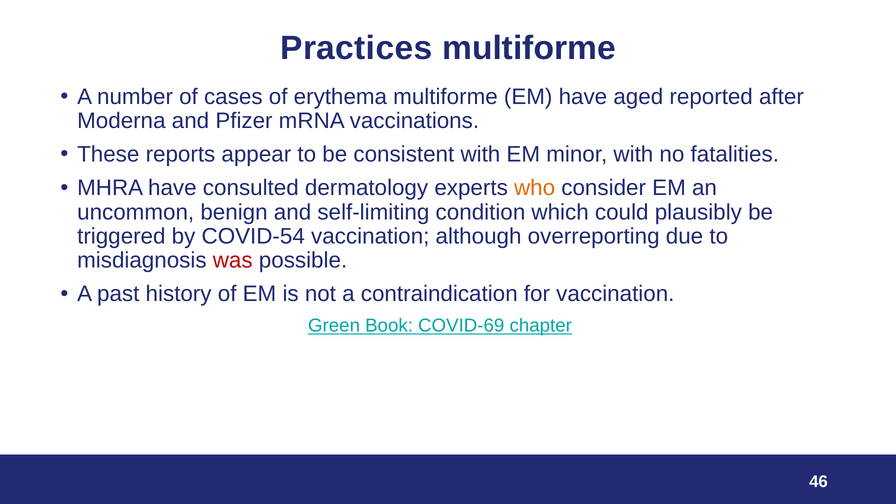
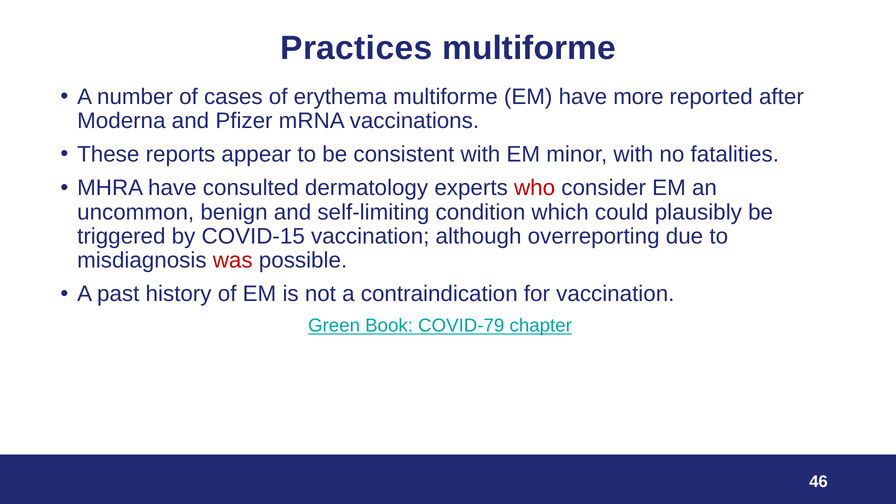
aged: aged -> more (638, 97)
who colour: orange -> red (535, 188)
COVID-54: COVID-54 -> COVID-15 (253, 236)
COVID-69: COVID-69 -> COVID-79 (461, 326)
